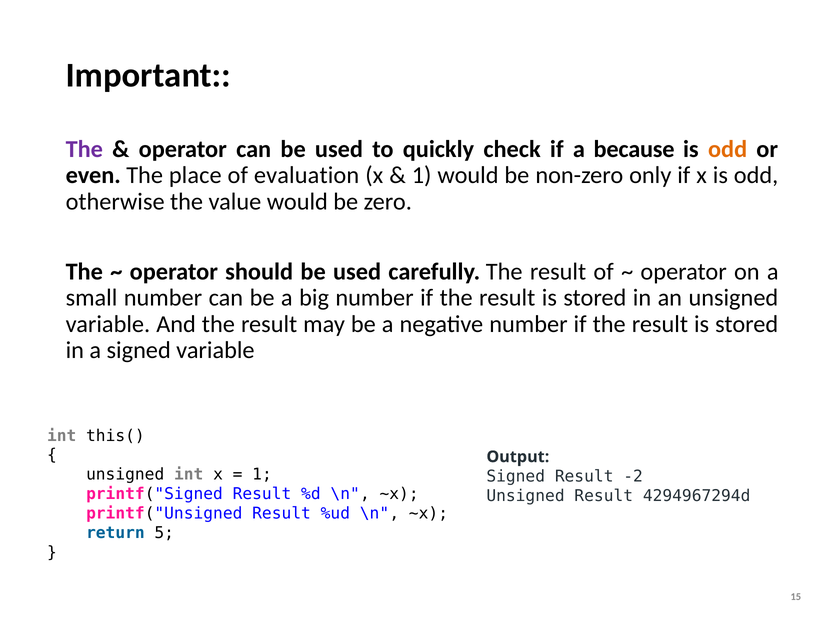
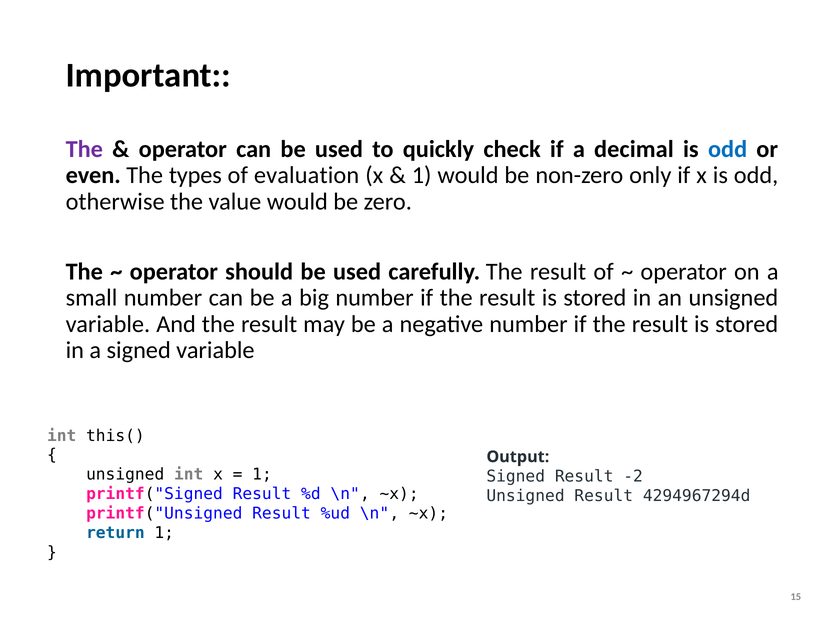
because: because -> decimal (634, 149)
odd colour: orange -> blue (728, 149)
place: place -> types (195, 176)
return 5: 5 -> 1 (164, 533)
